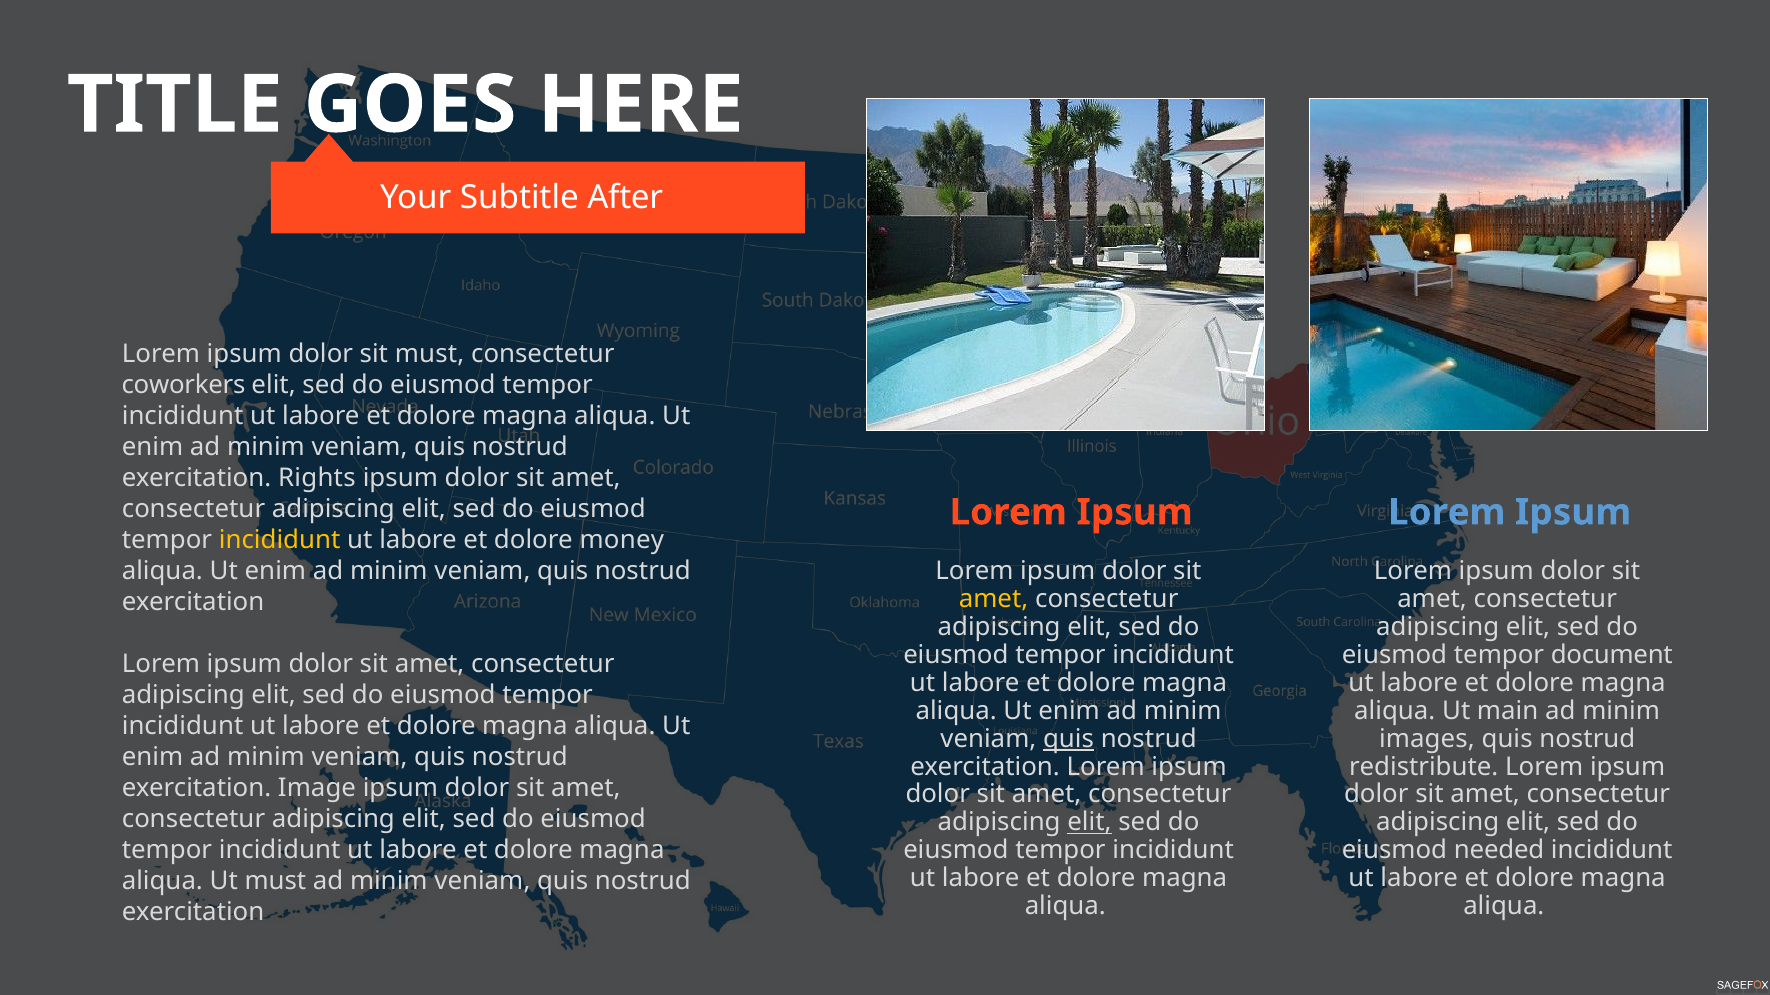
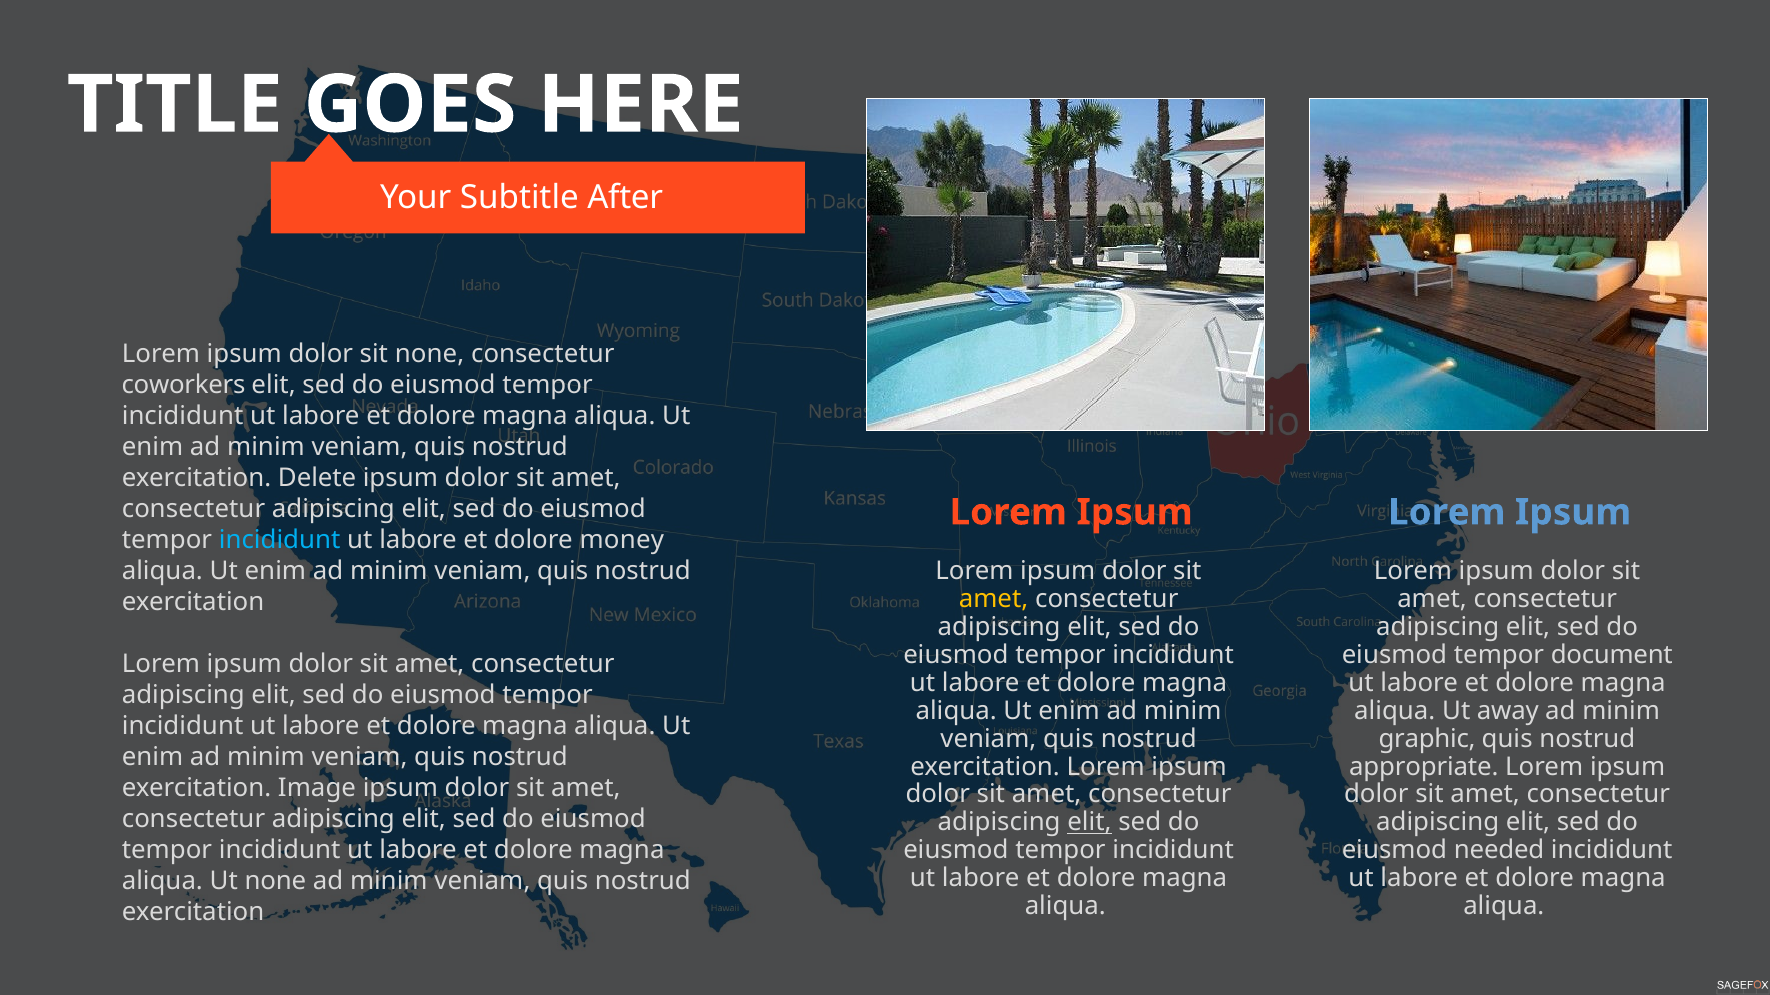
sit must: must -> none (430, 355)
Rights: Rights -> Delete (317, 479)
incididunt colour: yellow -> light blue (280, 541)
main: main -> away (1508, 711)
quis underline: present -> none (1069, 739)
images: images -> graphic (1427, 739)
redistribute: redistribute -> appropriate (1424, 767)
Ut must: must -> none (275, 882)
